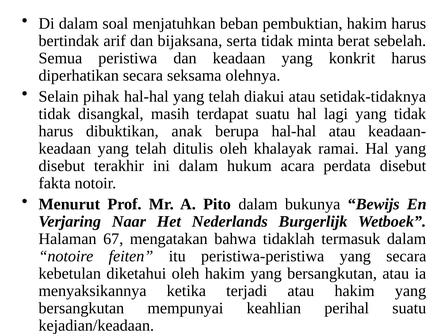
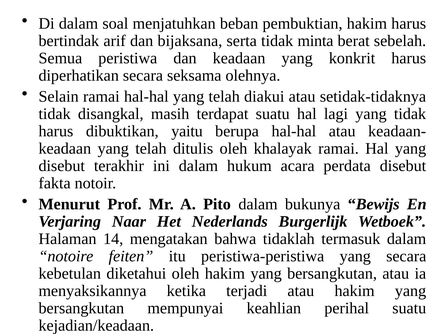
Selain pihak: pihak -> ramai (101, 96)
anak: anak -> yaitu (187, 131)
67: 67 -> 14 (113, 239)
